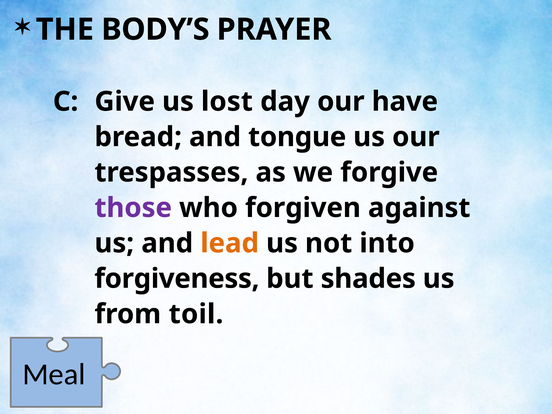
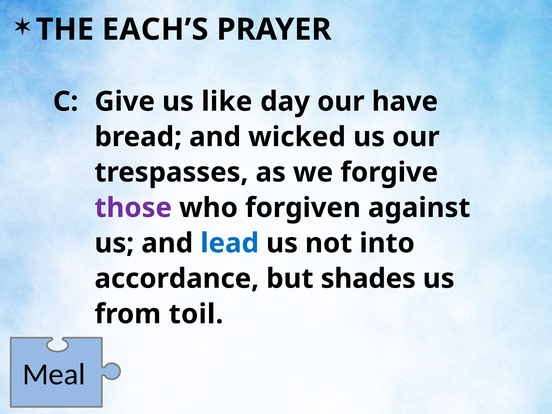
BODY’S: BODY’S -> EACH’S (155, 30)
lost: lost -> like (227, 102)
tongue: tongue -> wicked (297, 137)
lead colour: orange -> blue (230, 243)
forgiveness: forgiveness -> accordance (177, 279)
